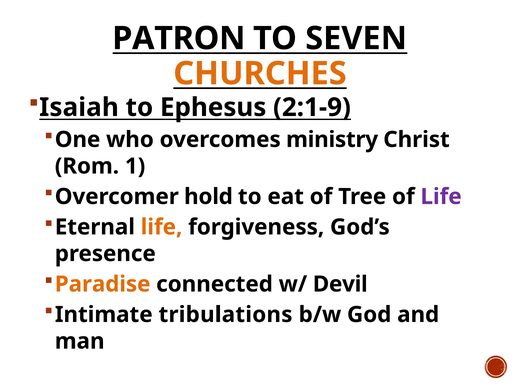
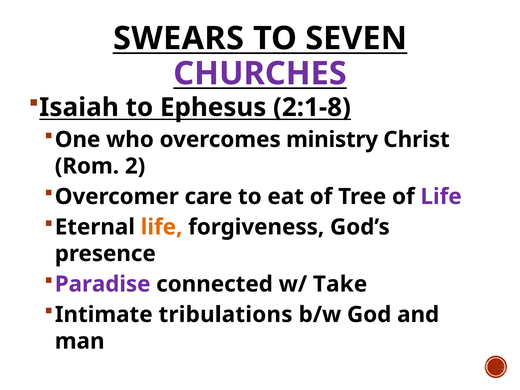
PATRON: PATRON -> SWEARS (179, 38)
CHURCHES colour: orange -> purple (260, 74)
2:1-9: 2:1-9 -> 2:1-8 (312, 107)
1: 1 -> 2 (135, 166)
hold: hold -> care (208, 197)
Paradise colour: orange -> purple (103, 284)
Devil: Devil -> Take (340, 284)
